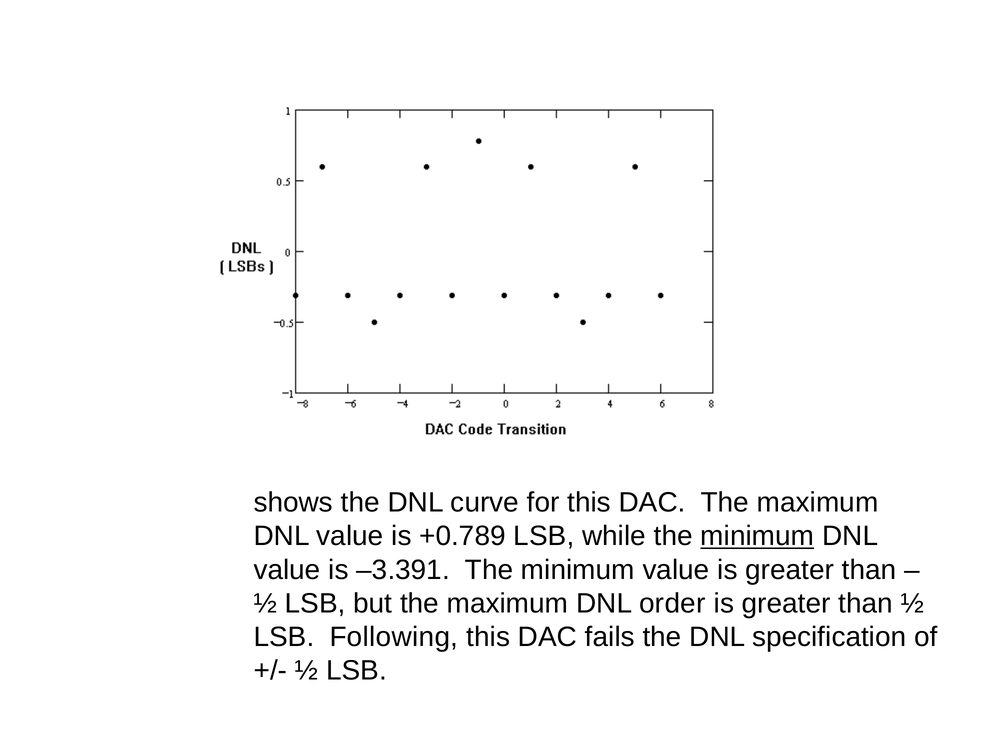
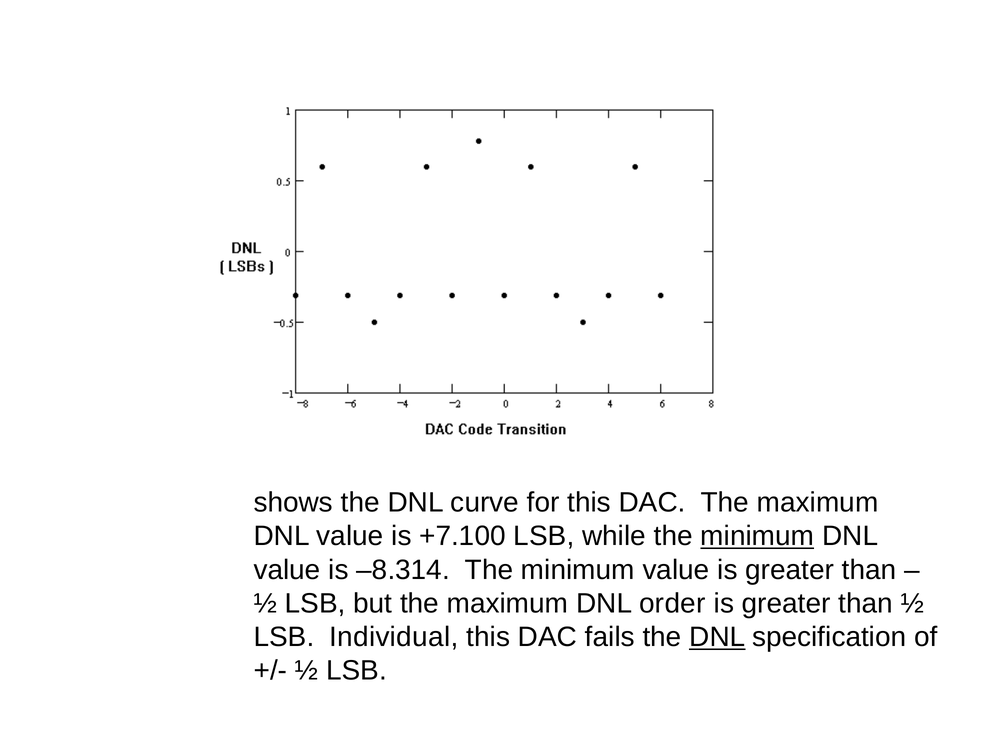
+0.789: +0.789 -> +7.100 (462, 536)
–3.391: –3.391 -> –8.314 (403, 570)
Following: Following -> Individual (394, 637)
DNL underline: none -> present (717, 637)
